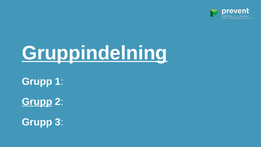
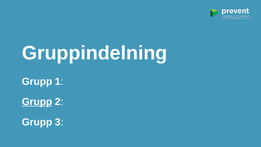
Gruppindelning underline: present -> none (95, 53)
